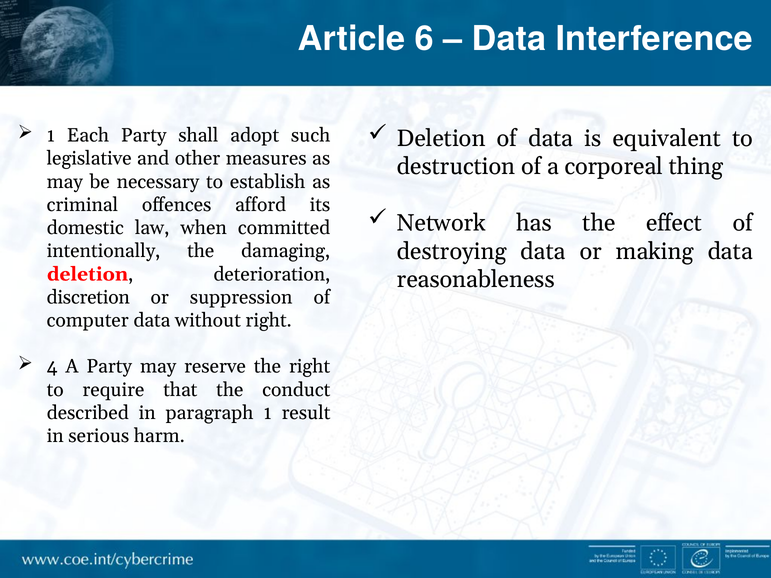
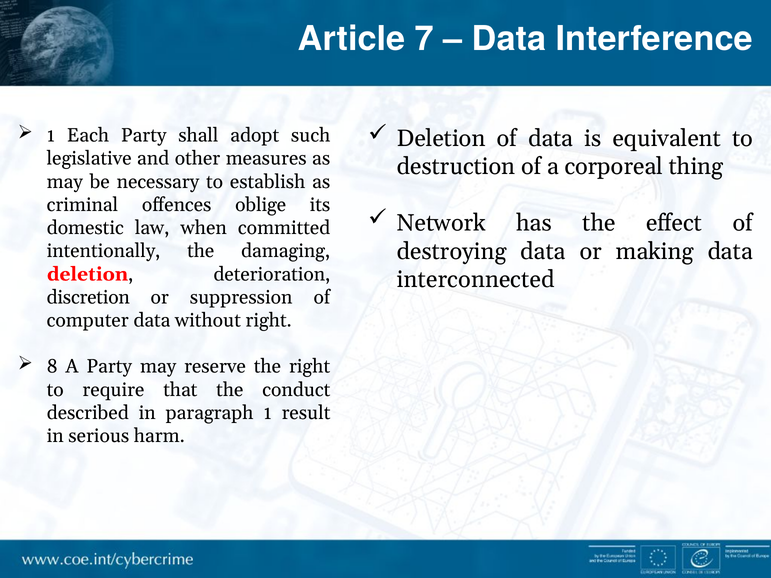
6: 6 -> 7 (424, 39)
afford: afford -> oblige (261, 205)
reasonableness: reasonableness -> interconnected (476, 280)
4: 4 -> 8 (52, 367)
